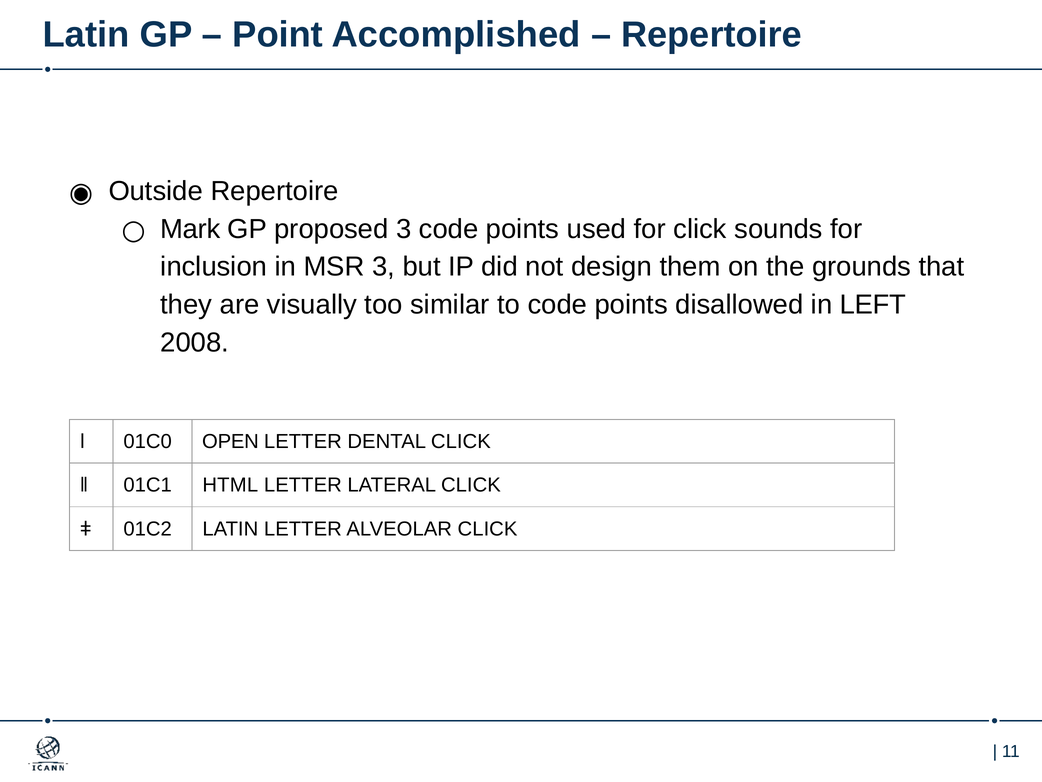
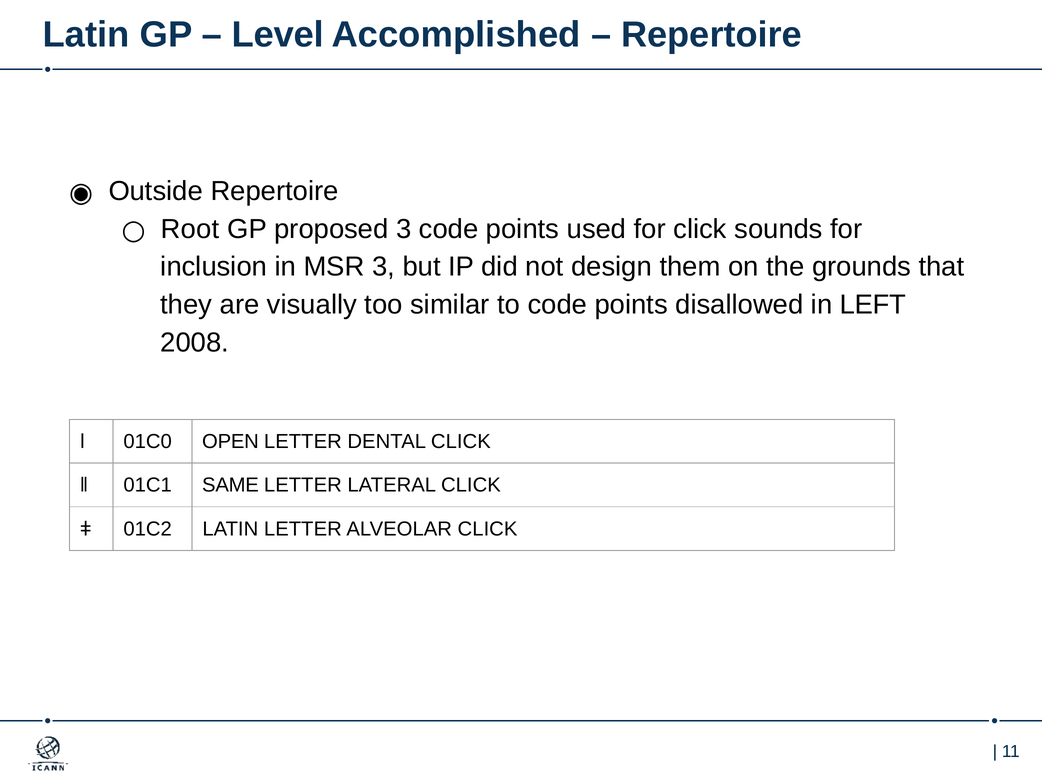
Point: Point -> Level (278, 35)
Mark: Mark -> Root (190, 229)
HTML: HTML -> SAME (230, 485)
